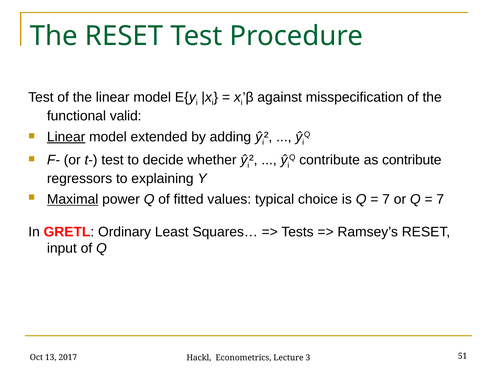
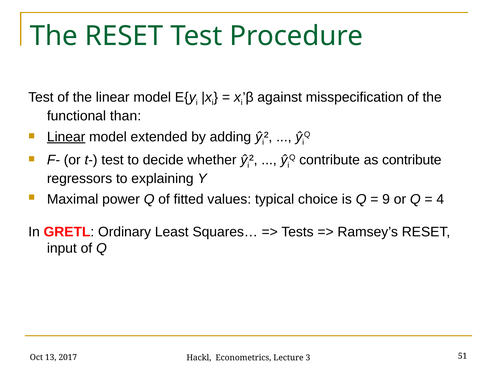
valid: valid -> than (126, 116)
Maximal underline: present -> none (73, 199)
7: 7 -> 9 (386, 199)
7: 7 -> 4 (440, 199)
